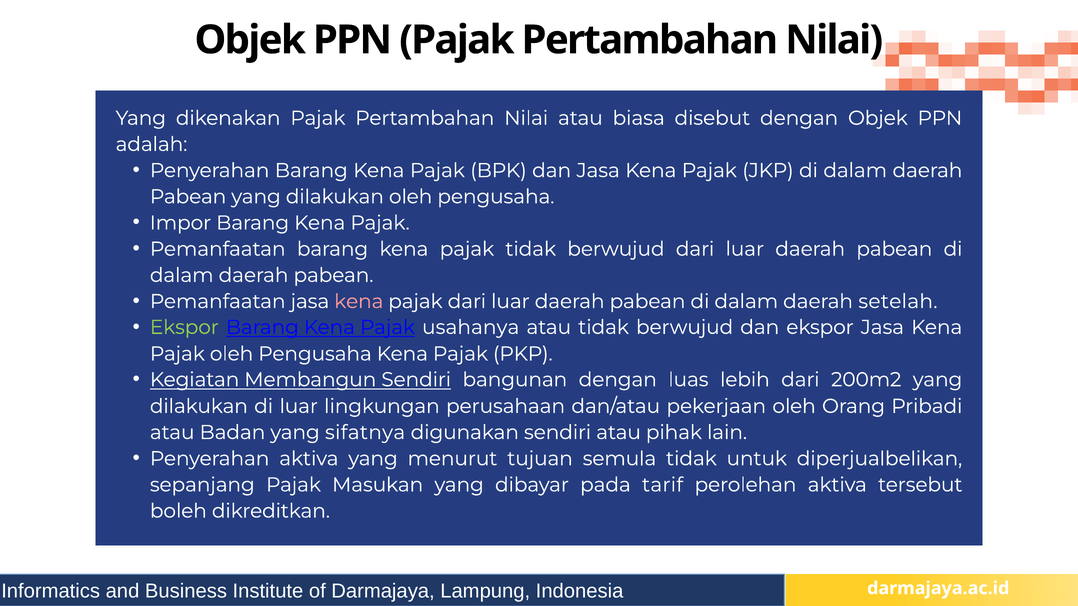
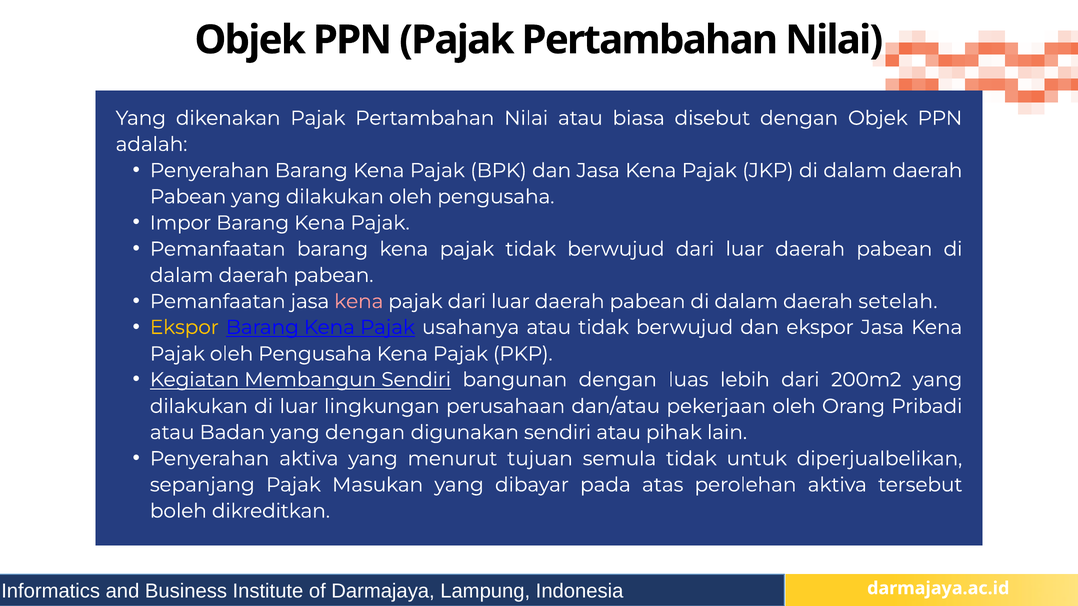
Ekspor colour: light green -> yellow (184, 327)
yang sifatnya: sifatnya -> dengan (365, 433)
tarif: tarif -> atas (663, 485)
